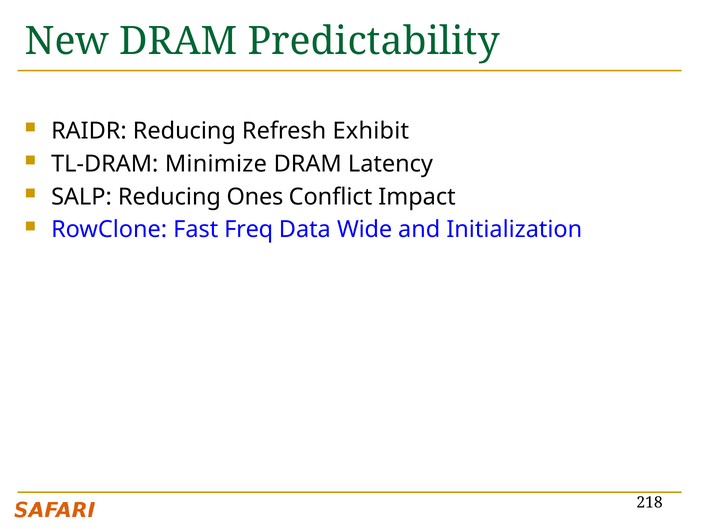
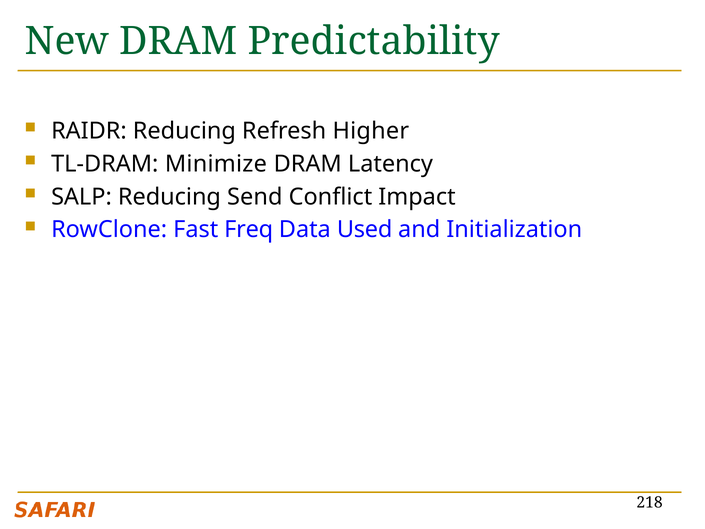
Exhibit: Exhibit -> Higher (371, 131)
Ones: Ones -> Send (255, 197)
Wide: Wide -> Used (365, 230)
